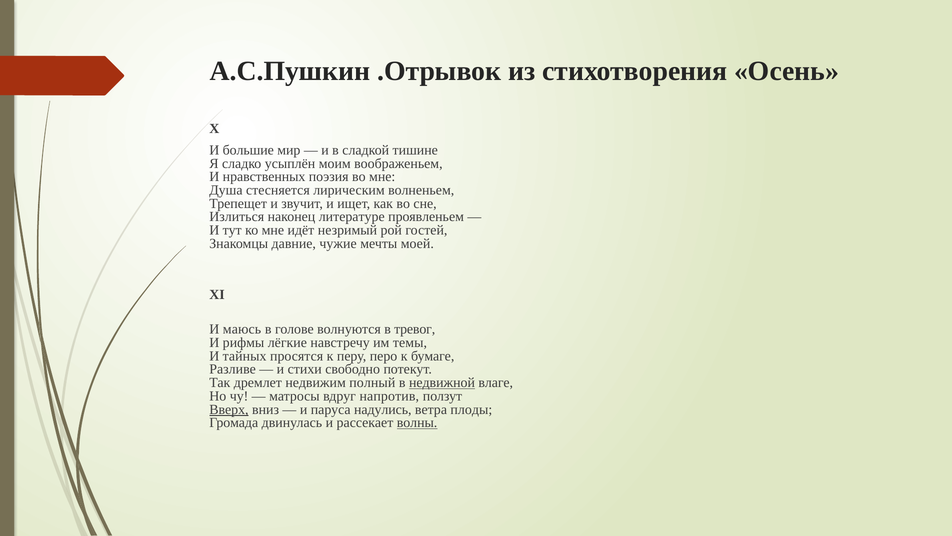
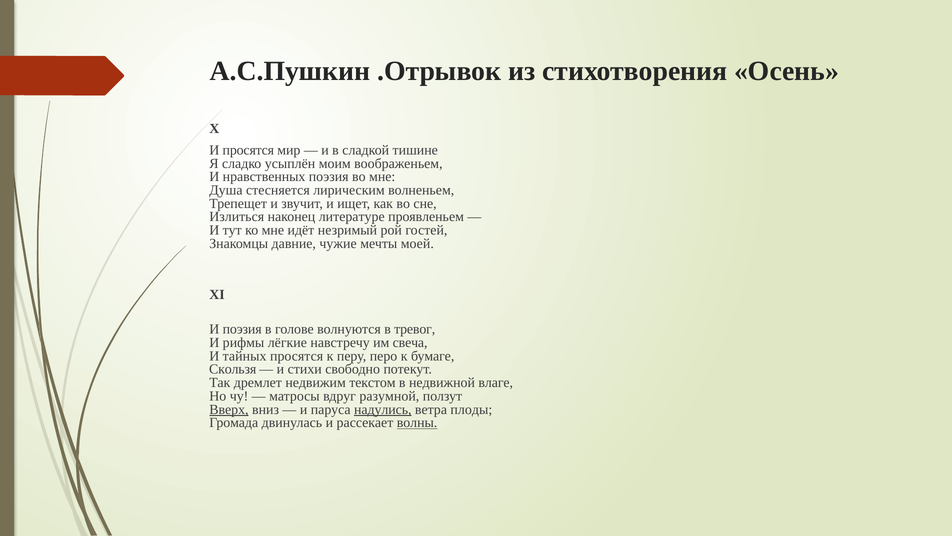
И большие: большие -> просятся (248, 150)
И маюсь: маюсь -> поэзия (242, 329)
темы: темы -> свеча (410, 342)
Разливе: Разливе -> Скользя (233, 369)
полный: полный -> текстом (372, 382)
недвижной underline: present -> none (442, 382)
напротив: напротив -> разумной (389, 396)
надулись underline: none -> present (383, 409)
